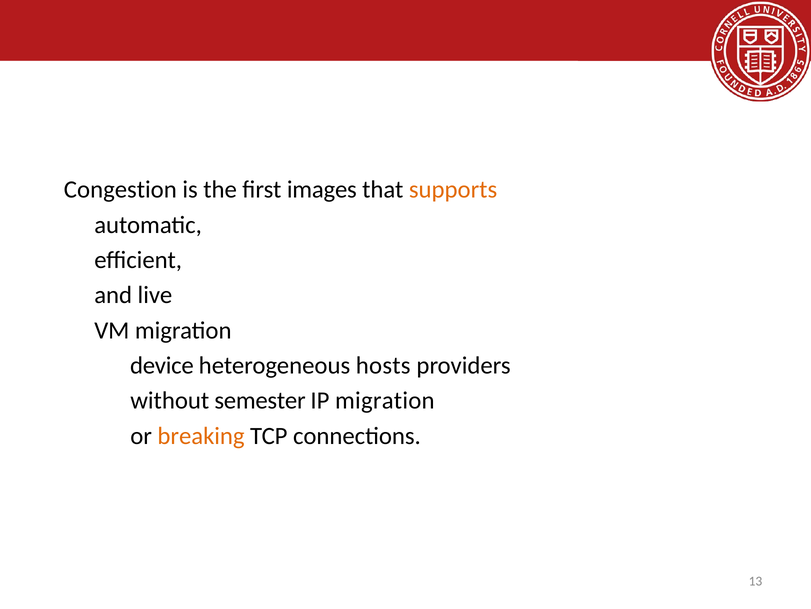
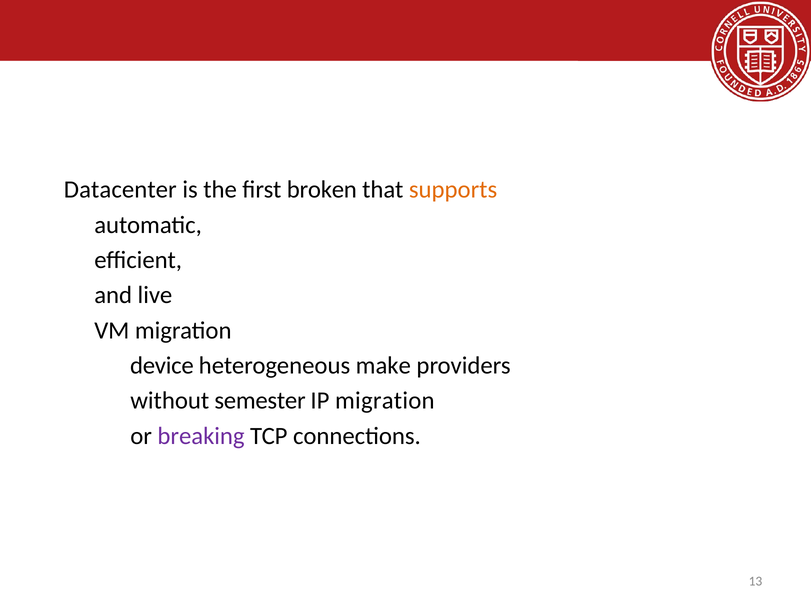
Congestion: Congestion -> Datacenter (120, 190)
images: images -> broken (322, 190)
hosts: hosts -> make (383, 365)
breaking colour: orange -> purple (201, 435)
